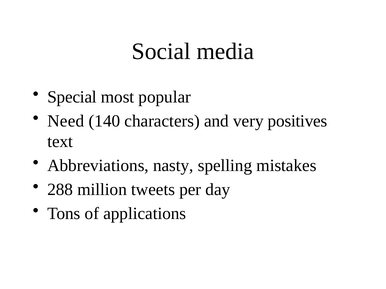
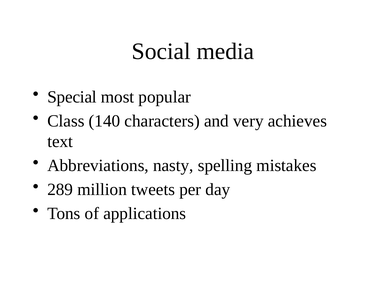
Need: Need -> Class (66, 121)
positives: positives -> achieves (297, 121)
288: 288 -> 289 (60, 190)
